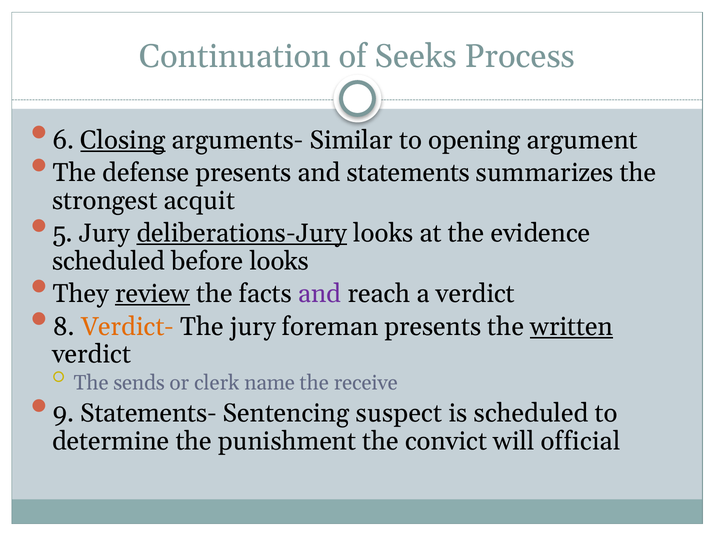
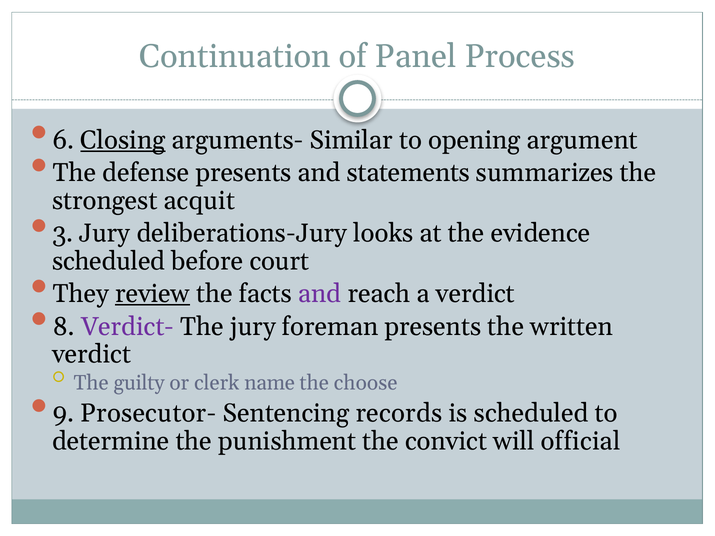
Seeks: Seeks -> Panel (416, 56)
5: 5 -> 3 (63, 233)
deliberations-Jury underline: present -> none (242, 233)
before looks: looks -> court (279, 261)
Verdict- colour: orange -> purple (128, 327)
written underline: present -> none (572, 327)
sends: sends -> guilty (139, 383)
receive: receive -> choose (366, 383)
Statements-: Statements- -> Prosecutor- (148, 414)
suspect: suspect -> records (399, 414)
